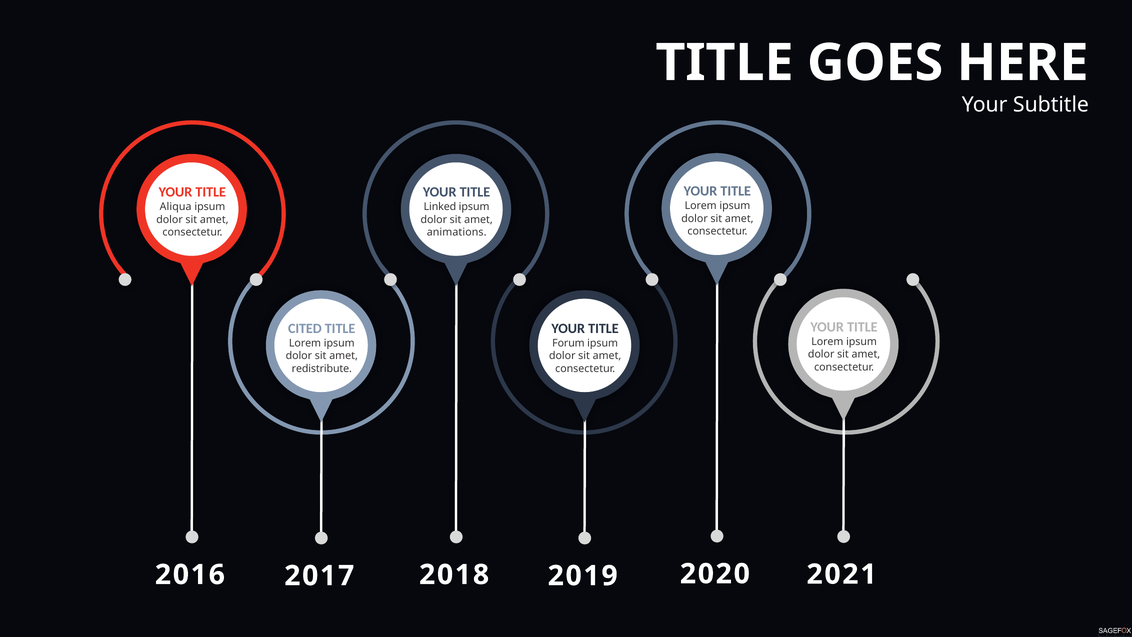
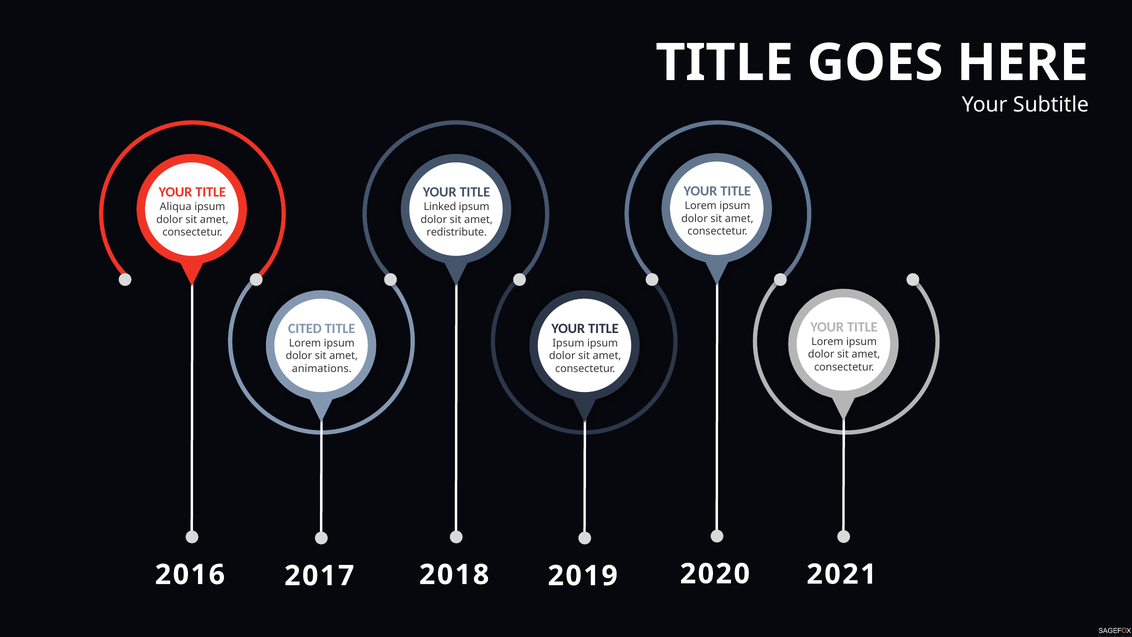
animations: animations -> redistribute (457, 232)
Forum: Forum -> Ipsum (568, 343)
redistribute: redistribute -> animations (322, 368)
